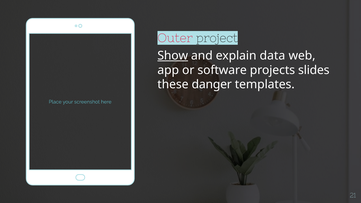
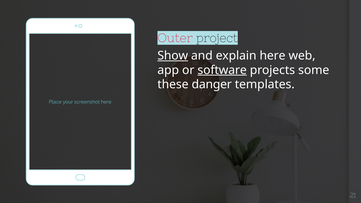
explain data: data -> here (273, 56)
software underline: none -> present (222, 70)
slides: slides -> some (314, 70)
